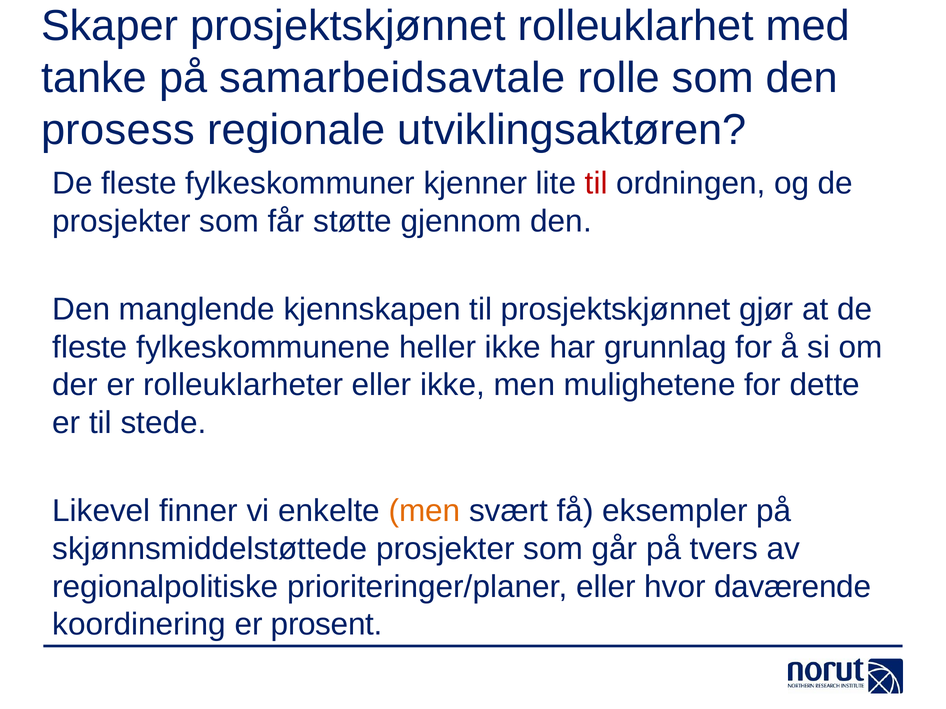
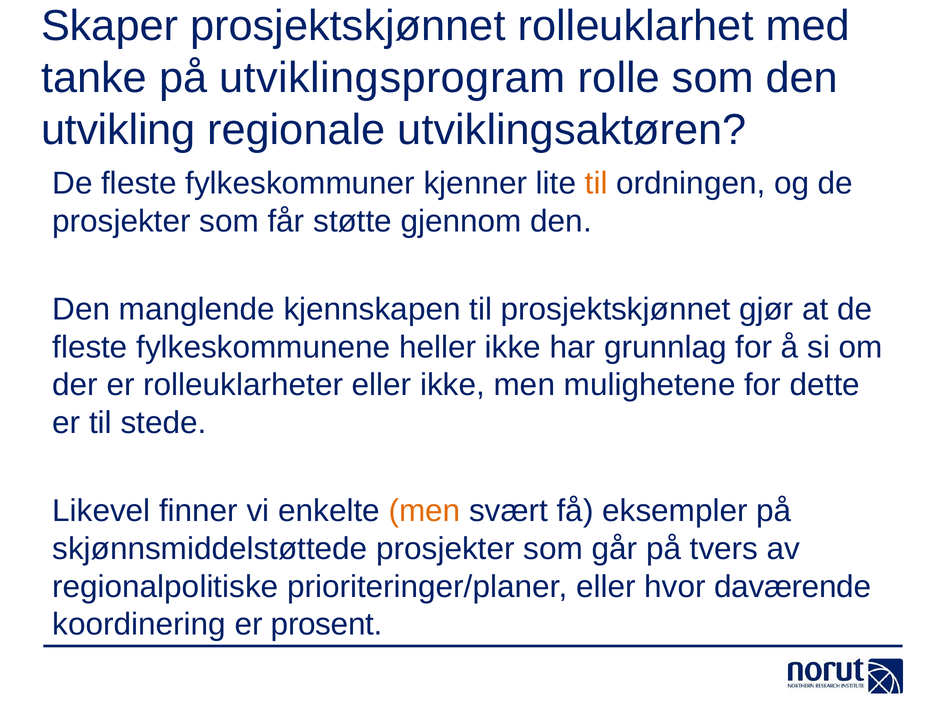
samarbeidsavtale: samarbeidsavtale -> utviklingsprogram (392, 78)
prosess: prosess -> utvikling (118, 130)
til colour: red -> orange (596, 184)
